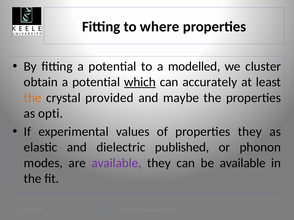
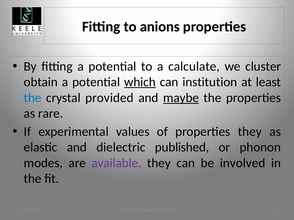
where: where -> anions (160, 27)
modelled: modelled -> calculate (194, 67)
accurately: accurately -> institution (210, 82)
the colour: orange -> blue (33, 98)
maybe underline: none -> present (181, 98)
opti: opti -> rare (51, 114)
be available: available -> involved (243, 163)
